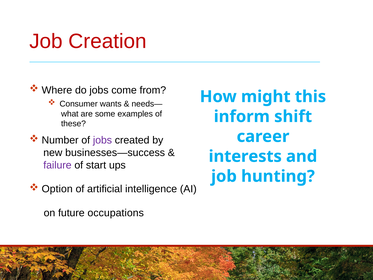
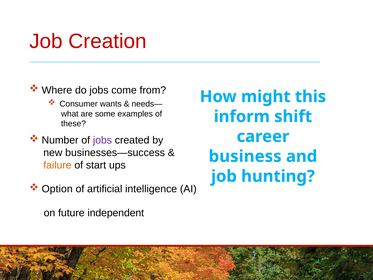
interests: interests -> business (245, 156)
failure colour: purple -> orange (57, 165)
occupations: occupations -> independent (116, 213)
